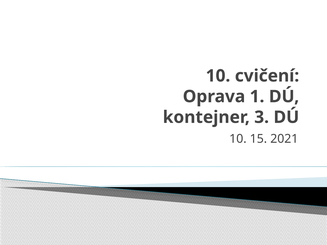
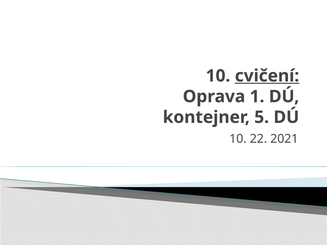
cvičení underline: none -> present (267, 76)
3: 3 -> 5 (262, 117)
15: 15 -> 22 (259, 139)
